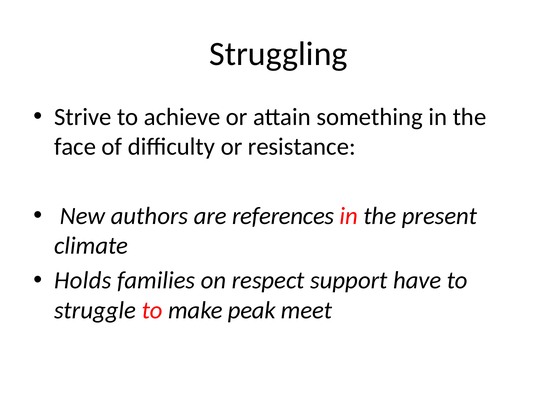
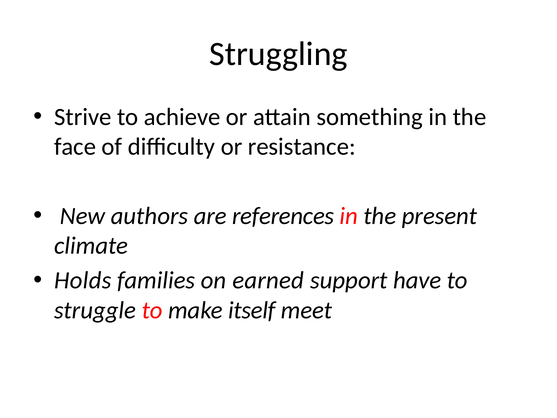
respect: respect -> earned (268, 280)
peak: peak -> itself (252, 310)
